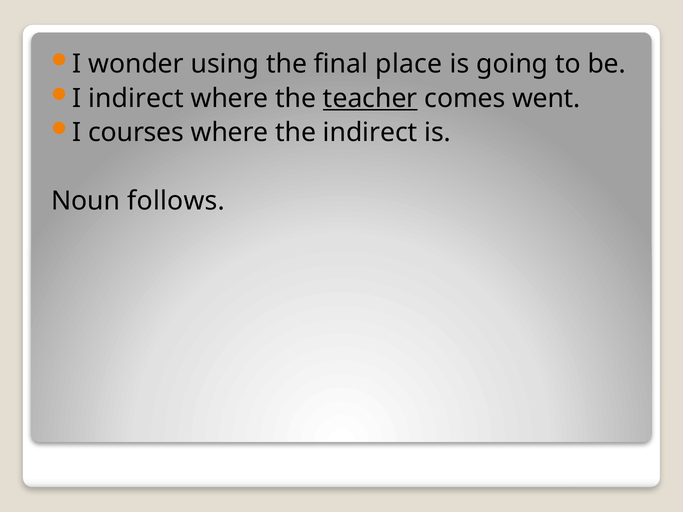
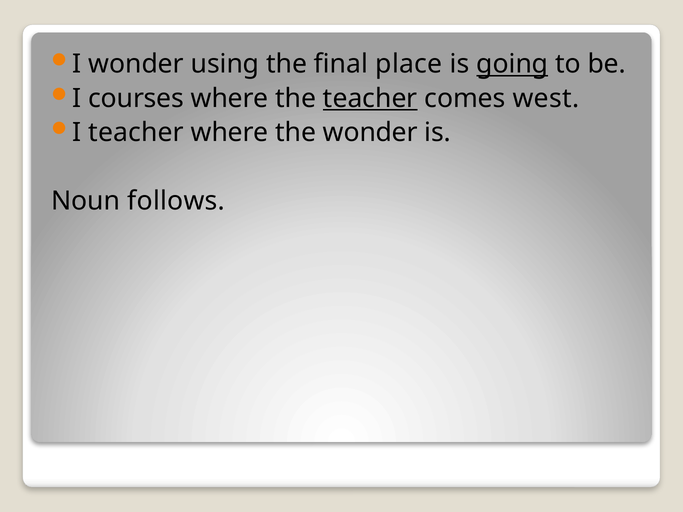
going underline: none -> present (512, 64)
I indirect: indirect -> courses (136, 98)
went: went -> west (546, 98)
I courses: courses -> teacher (136, 133)
the indirect: indirect -> wonder (370, 133)
